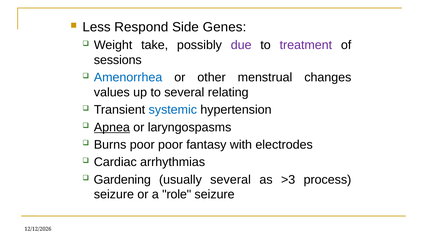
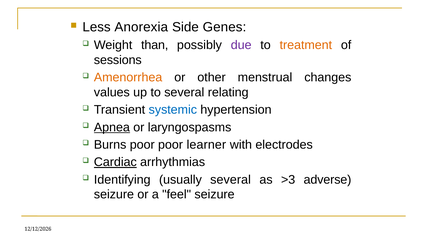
Respond: Respond -> Anorexia (141, 27)
take: take -> than (155, 45)
treatment colour: purple -> orange (306, 45)
Amenorrhea colour: blue -> orange (128, 78)
fantasy: fantasy -> learner (206, 145)
Cardiac underline: none -> present (115, 162)
Gardening: Gardening -> Identifying (122, 180)
process: process -> adverse (327, 180)
role: role -> feel (177, 195)
